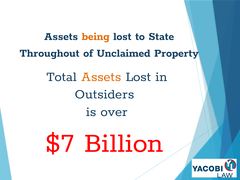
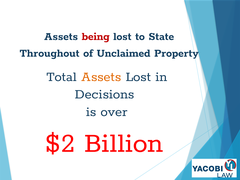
being colour: orange -> red (96, 36)
Outsiders: Outsiders -> Decisions (105, 94)
$7: $7 -> $2 (60, 142)
